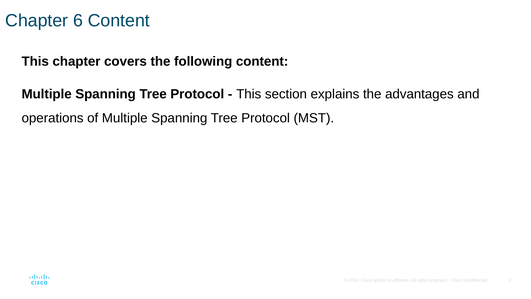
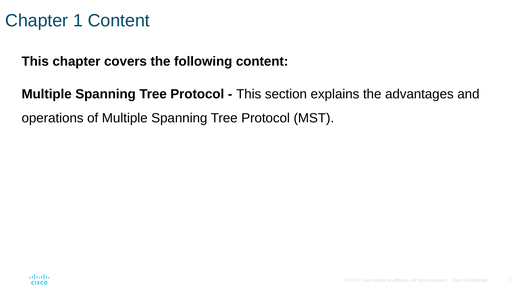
6: 6 -> 1 (78, 20)
